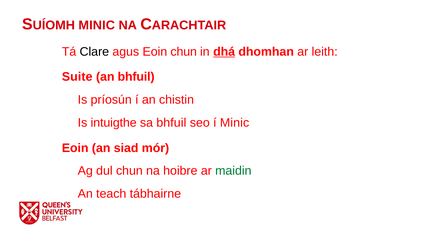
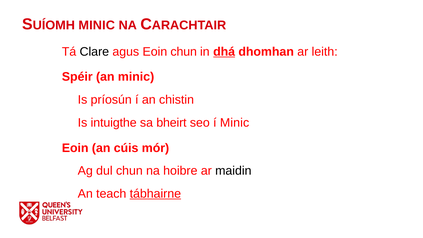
Suite: Suite -> Spéir (77, 77)
an bhfuil: bhfuil -> minic (136, 77)
sa bhfuil: bhfuil -> bheirt (171, 123)
siad: siad -> cúis (126, 148)
maidin colour: green -> black (233, 171)
tábhairne underline: none -> present (155, 194)
